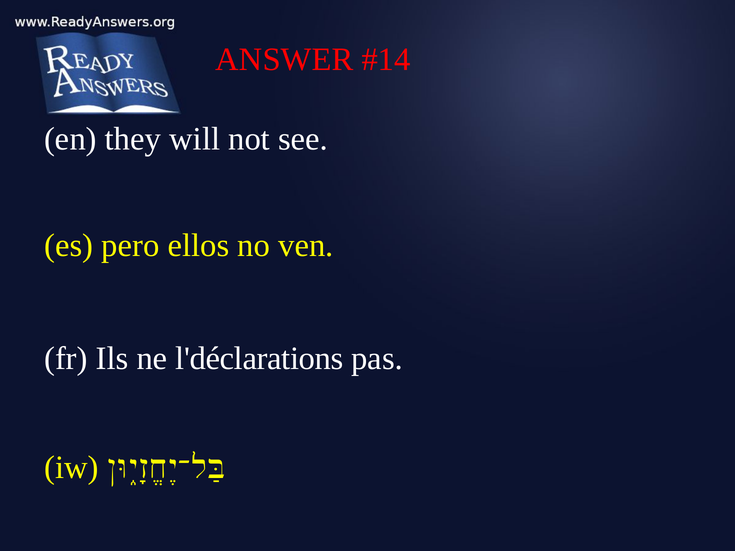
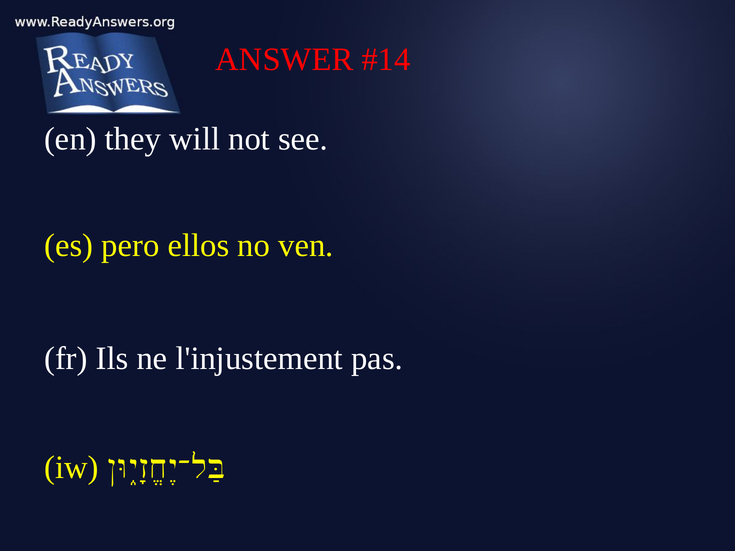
l'déclarations: l'déclarations -> l'injustement (259, 359)
